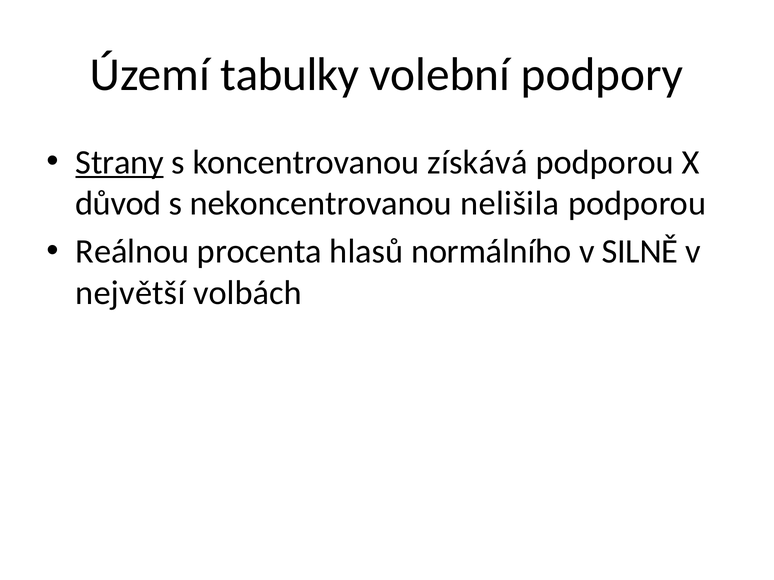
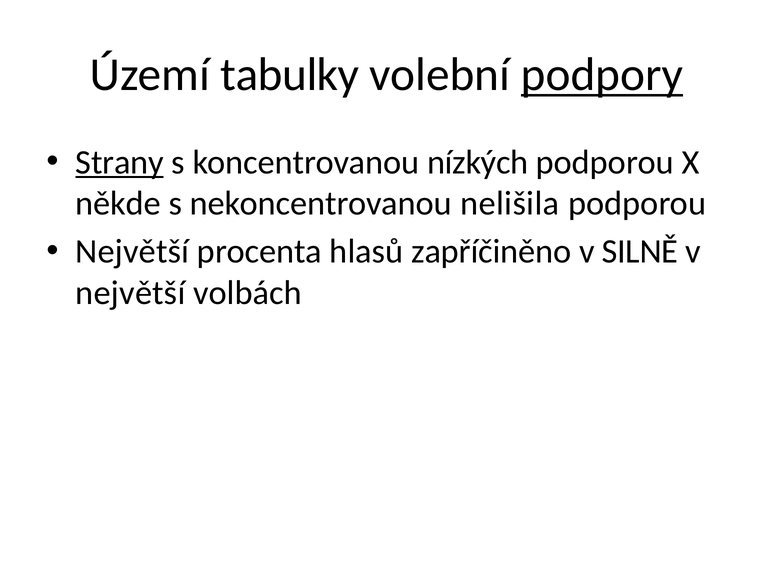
podpory underline: none -> present (602, 75)
získává: získává -> nízkých (478, 162)
důvod: důvod -> někde (118, 204)
Reálnou: Reálnou -> Největší (132, 252)
normálního: normálního -> zapříčiněno (491, 252)
